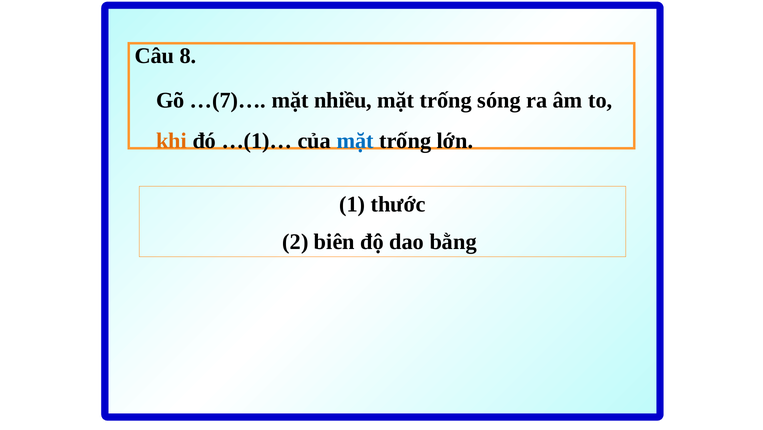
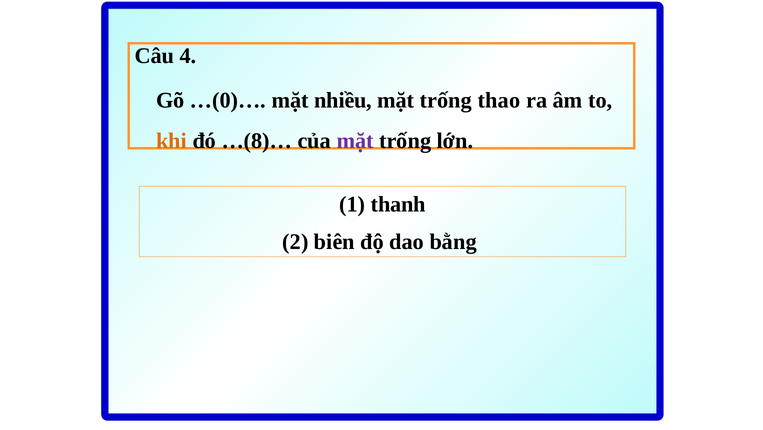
8: 8 -> 4 (188, 56)
…(7)…: …(7)… -> …(0)… (228, 101)
sóng: sóng -> thao (499, 101)
…(1)…: …(1)… -> …(8)… (257, 141)
mặt colour: blue -> purple (355, 141)
thước: thước -> thanh (398, 204)
